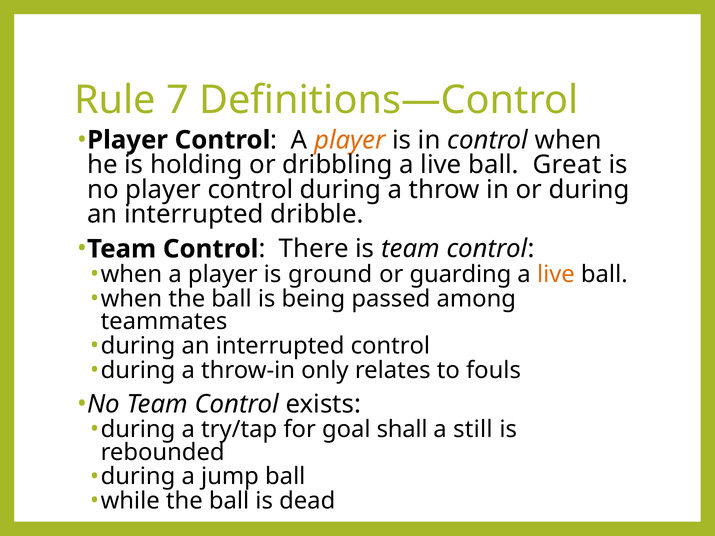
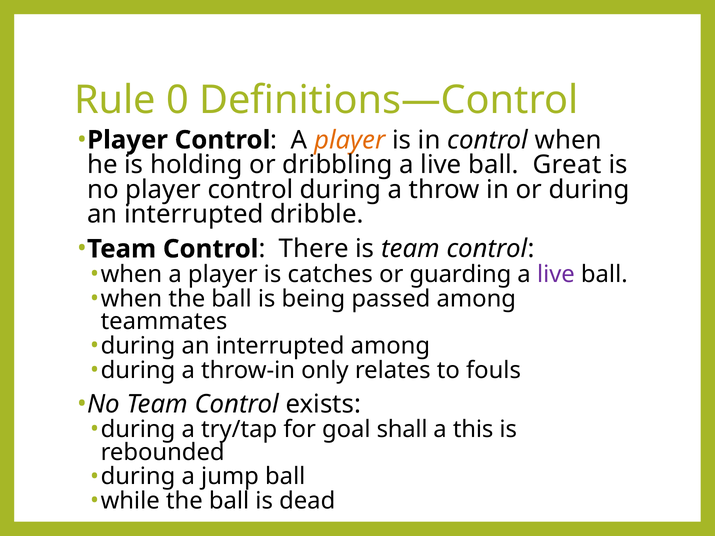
7: 7 -> 0 (177, 100)
ground: ground -> catches (330, 274)
live colour: orange -> purple (556, 274)
interrupted control: control -> among (390, 346)
still: still -> this (473, 430)
